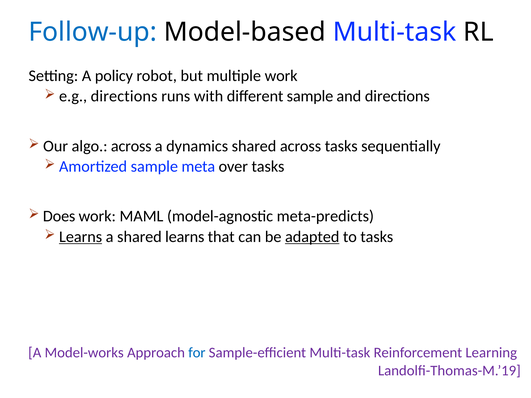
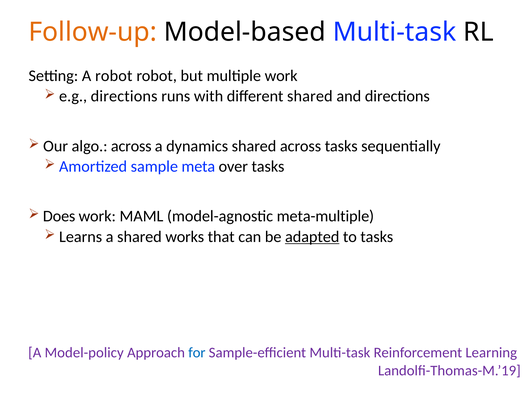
Follow-up colour: blue -> orange (93, 32)
A policy: policy -> robot (114, 76)
different sample: sample -> shared (310, 96)
meta-predicts: meta-predicts -> meta-multiple (325, 216)
Learns underline: present -> none (81, 237)
shared learns: learns -> works (185, 237)
Model-works: Model-works -> Model-policy (84, 353)
